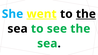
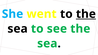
went underline: present -> none (42, 14)
